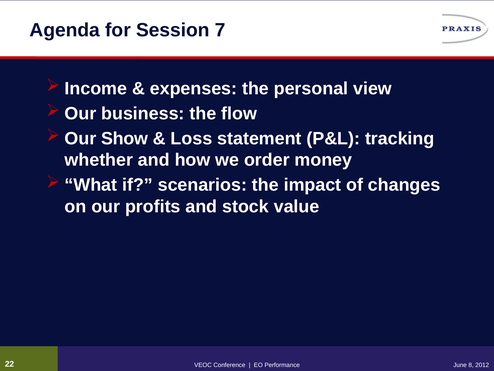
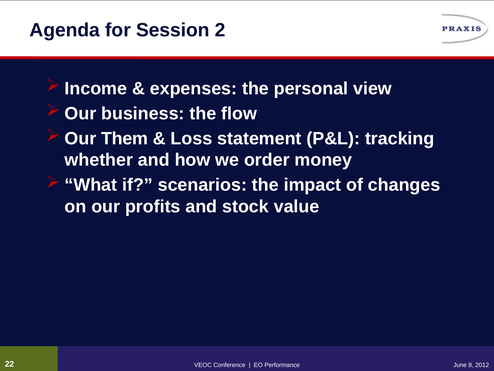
7: 7 -> 2 (220, 30)
Show: Show -> Them (125, 138)
